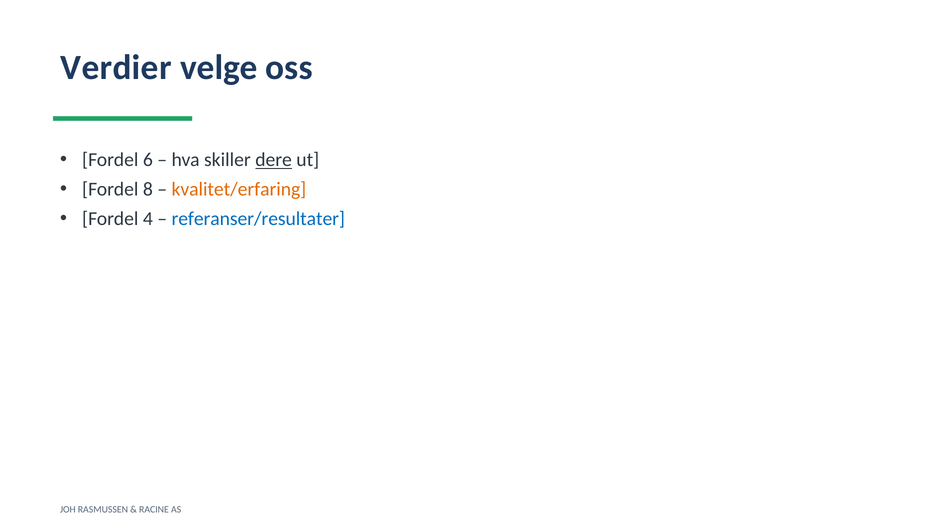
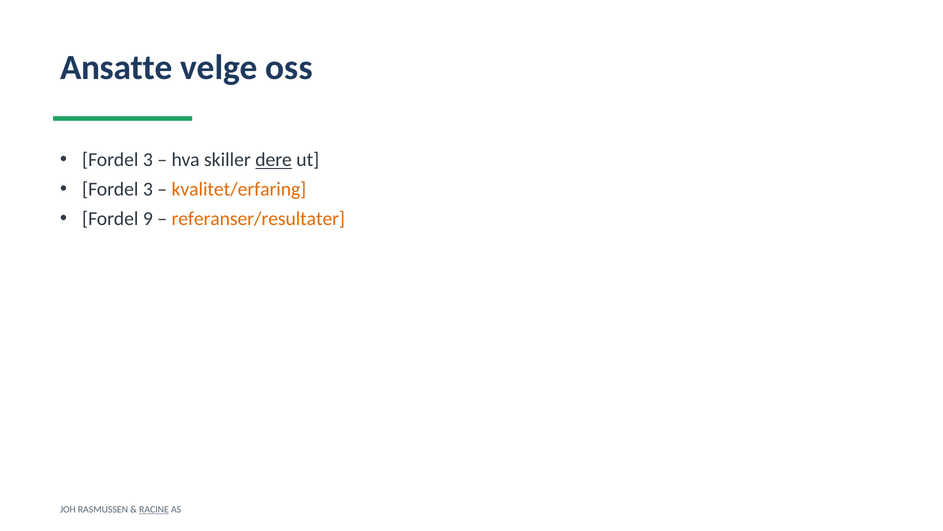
Verdier: Verdier -> Ansatte (116, 67)
6: 6 -> 3 (148, 160)
8: 8 -> 3 (148, 189)
4: 4 -> 9 (148, 219)
referanser/resultater colour: blue -> orange (258, 219)
RACINE underline: none -> present (154, 509)
